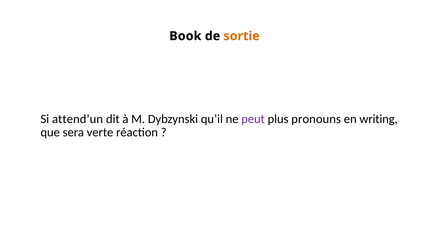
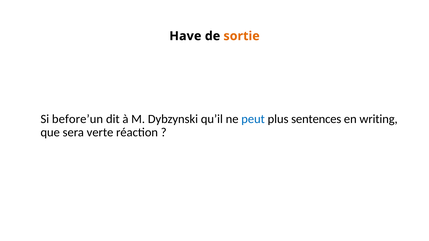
Book: Book -> Have (185, 36)
attend’un: attend’un -> before’un (78, 119)
peut colour: purple -> blue (253, 119)
pronouns: pronouns -> sentences (316, 119)
